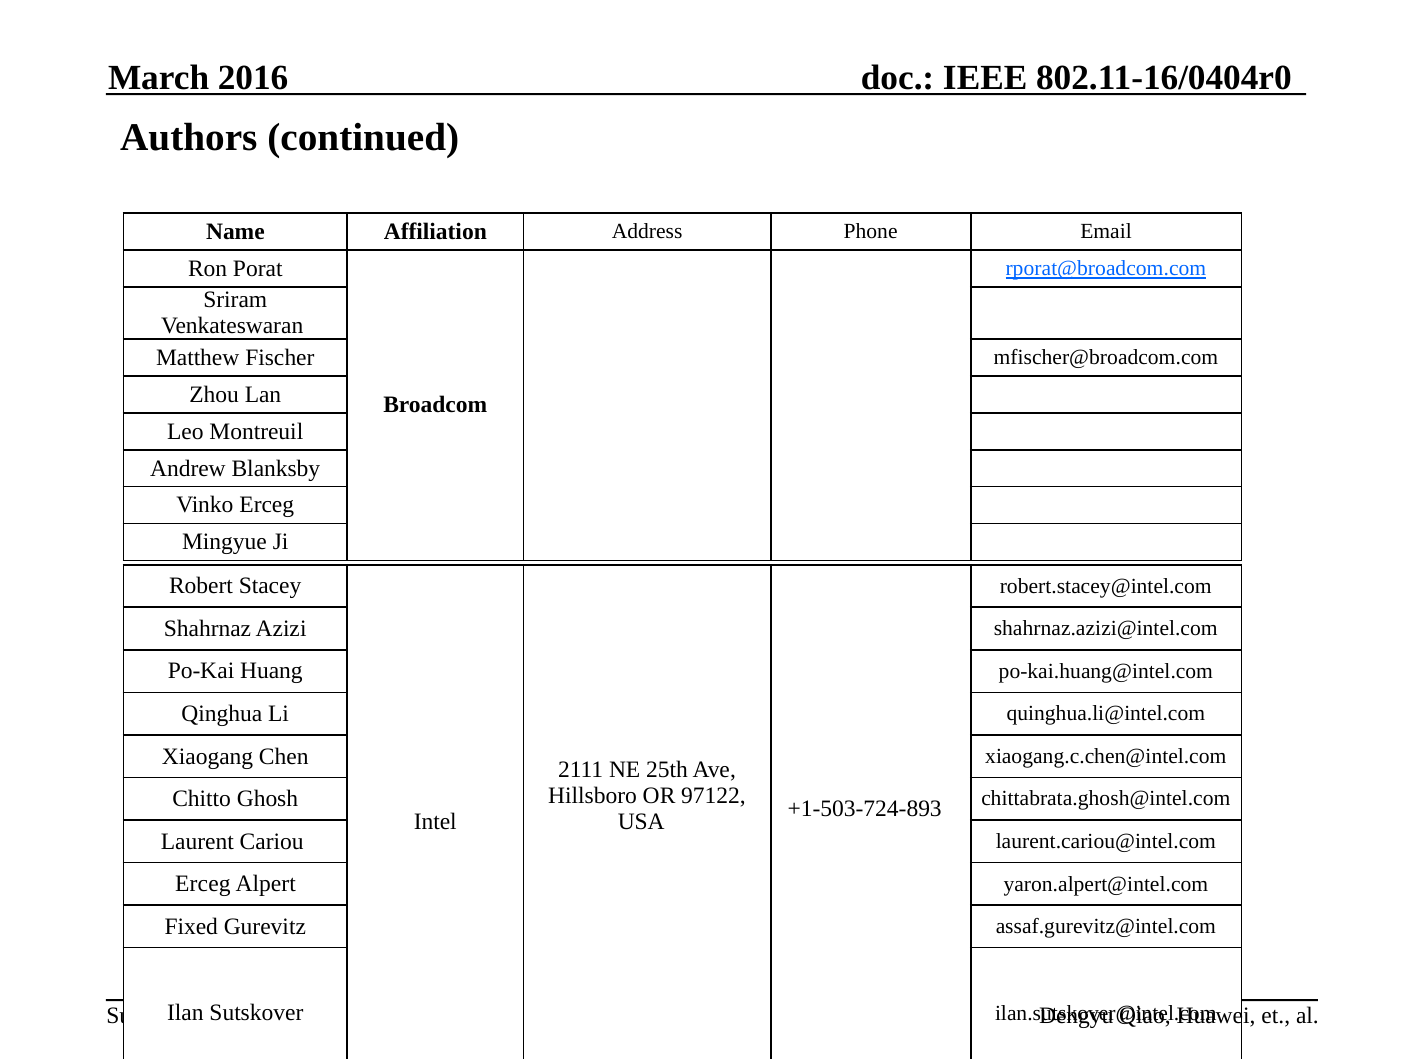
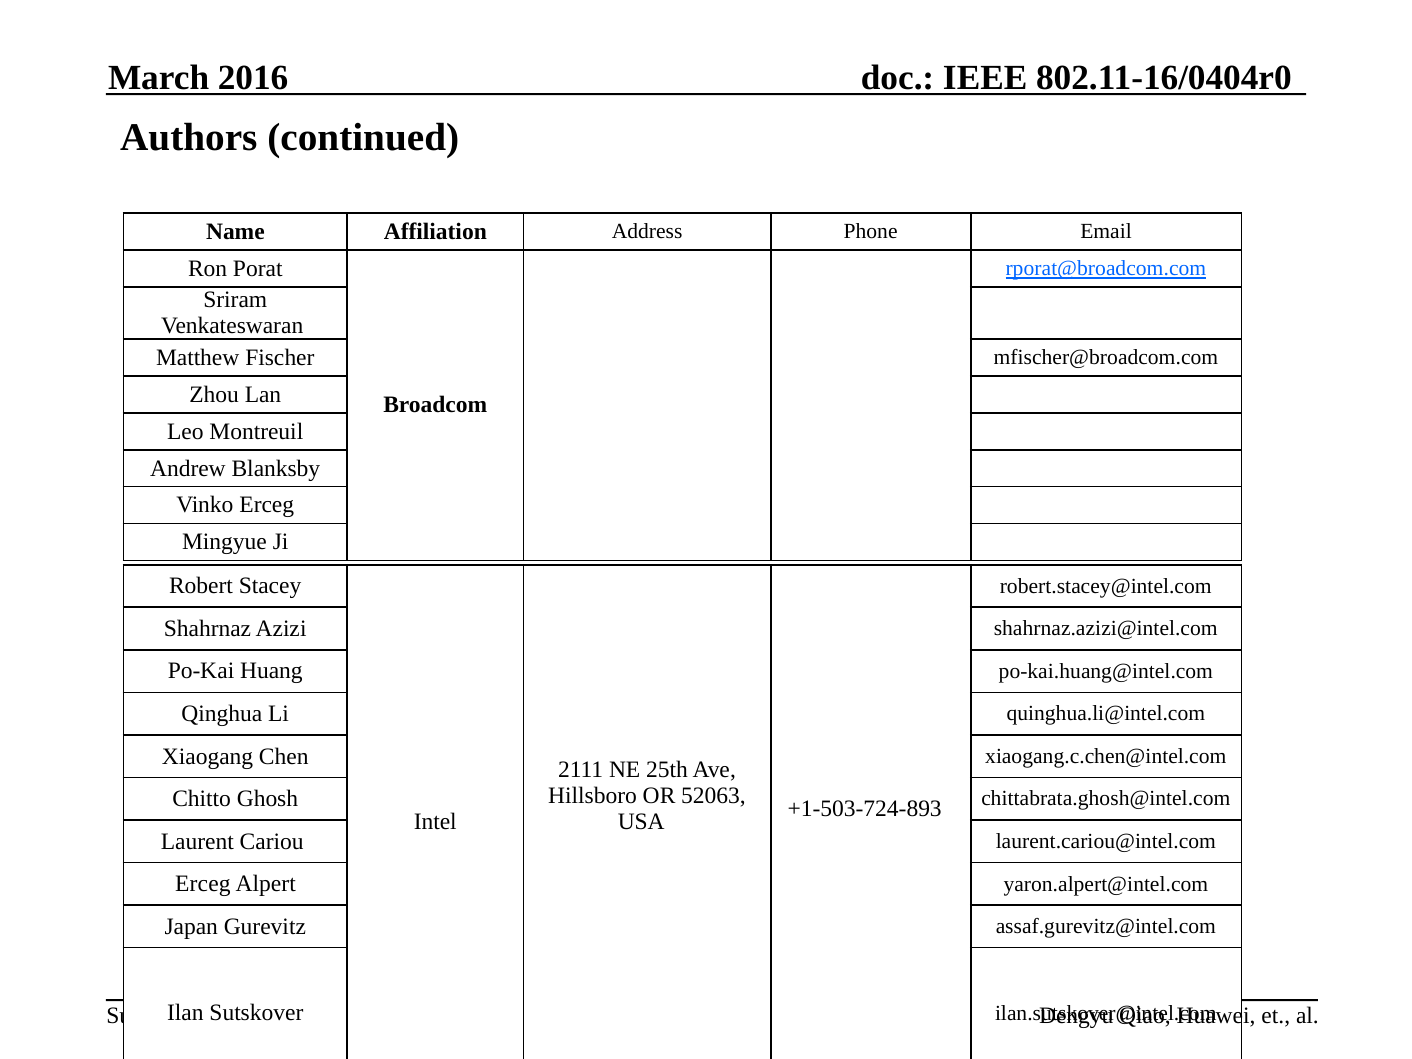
97122: 97122 -> 52063 (713, 796)
Fixed: Fixed -> Japan (191, 926)
